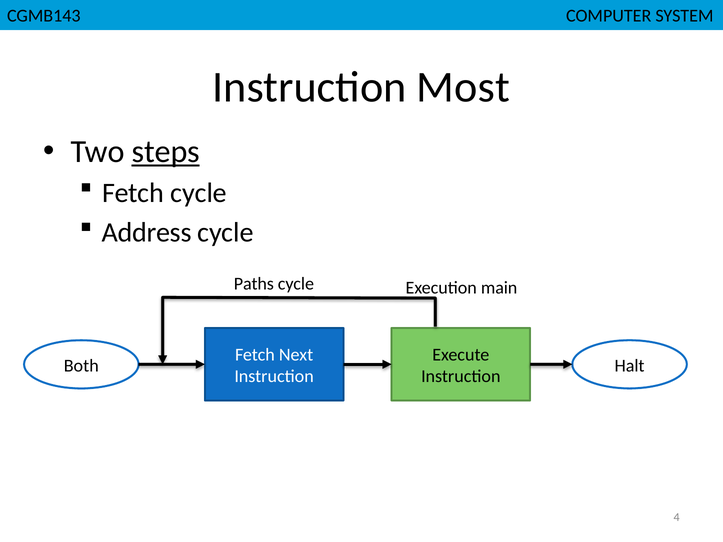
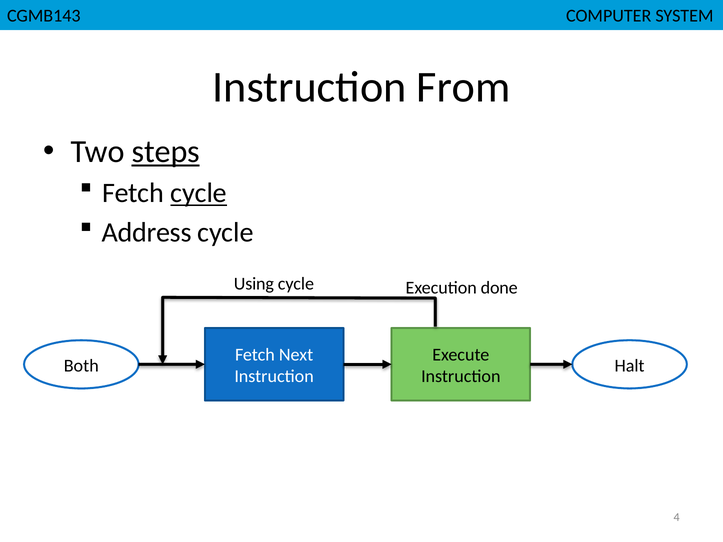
Most: Most -> From (463, 87)
cycle underline: none -> present (199, 193)
Paths: Paths -> Using (254, 284)
main: main -> done (499, 288)
